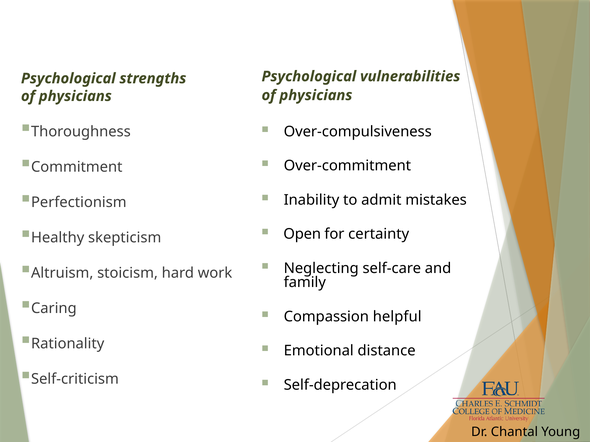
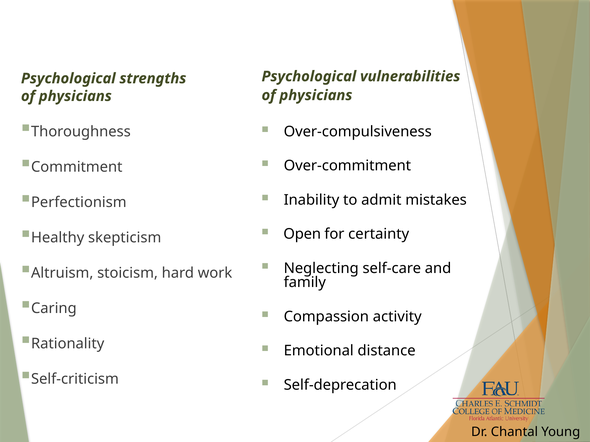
helpful: helpful -> activity (397, 317)
